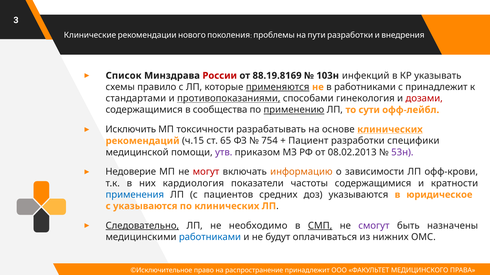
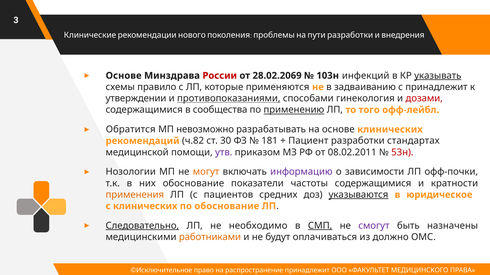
Список: Список -> Основе (124, 76)
88.19.8169: 88.19.8169 -> 28.02.2069 (277, 76)
указывать underline: none -> present (438, 76)
применяются underline: present -> none (278, 87)
в работниками: работниками -> задваиванию (365, 87)
стандартами: стандартами -> утверждении (136, 99)
сути: сути -> того (369, 110)
Исключить: Исключить -> Обратится (131, 130)
токсичности: токсичности -> невозможно (205, 130)
клинических underline: present -> none (390, 130)
ч.15: ч.15 -> ч.82 (193, 141)
65: 65 -> 30 (226, 141)
754: 754 -> 181 (270, 141)
специфики: специфики -> стандартах (413, 141)
08.02.2013: 08.02.2013 -> 08.02.2011 (352, 153)
53н colour: purple -> red (402, 153)
Недоверие: Недоверие -> Нозологии (131, 172)
могут colour: red -> orange (206, 172)
информацию colour: orange -> purple (301, 172)
офф-крови: офф-крови -> офф-почки (451, 172)
них кардиология: кардиология -> обоснование (193, 184)
применения colour: blue -> orange (135, 195)
указываются underline: none -> present (358, 195)
с указываются: указываются -> клинических (145, 207)
по клинических: клинических -> обоснование (227, 207)
работниками colour: blue -> orange (210, 238)
нижних: нижних -> должно (391, 238)
